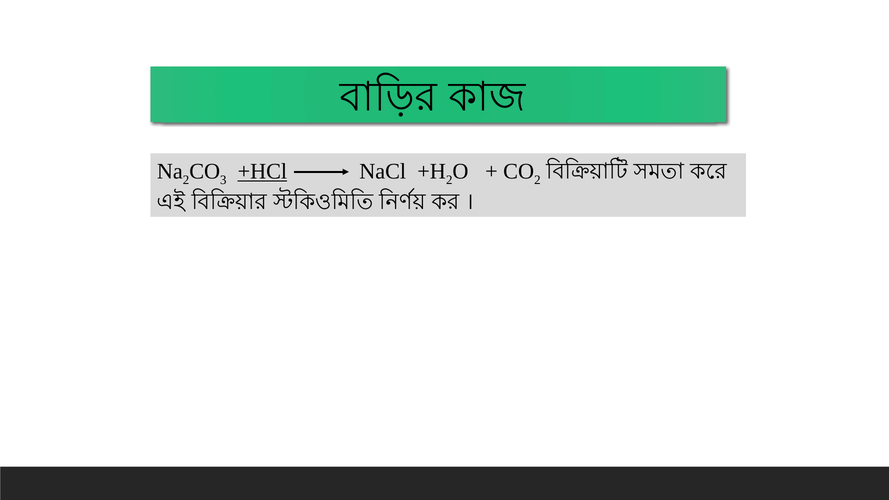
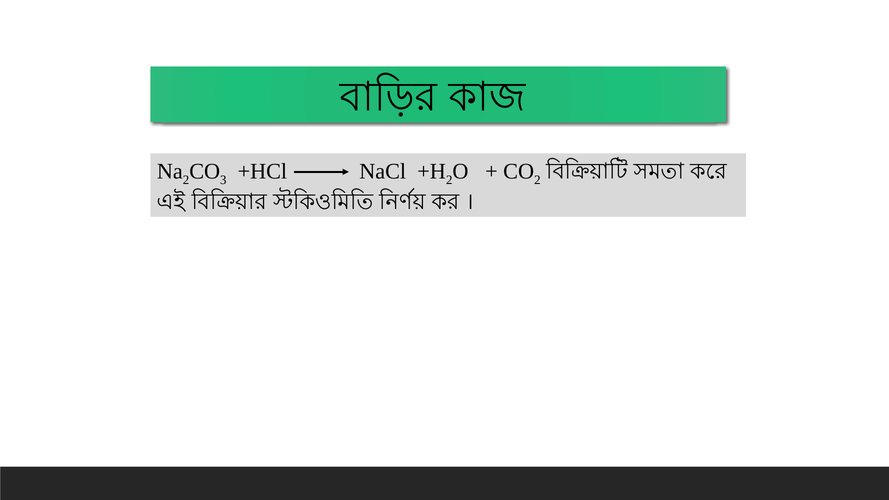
+HCl underline: present -> none (262, 172)
